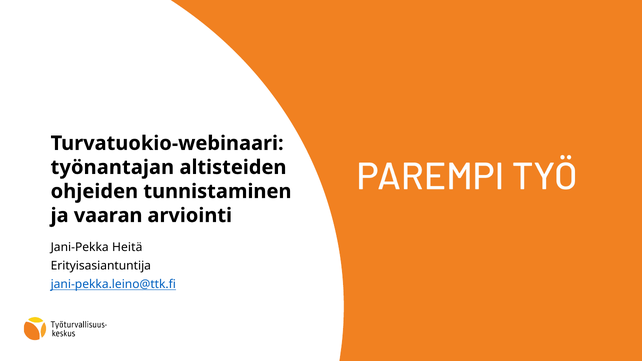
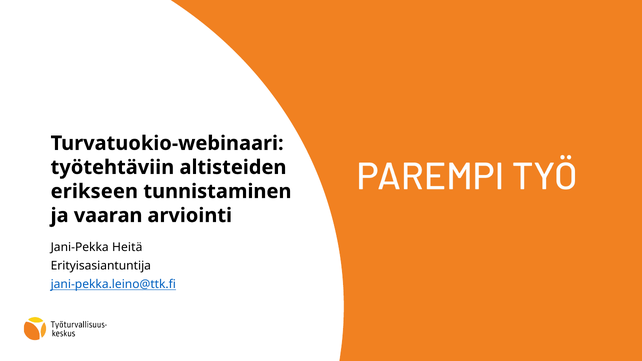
työnantajan: työnantajan -> työtehtäviin (112, 167)
ohjeiden: ohjeiden -> erikseen (94, 191)
